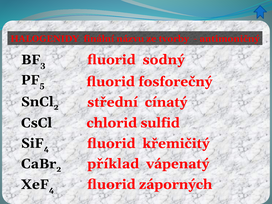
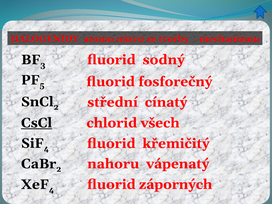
finální: finální -> atomu (99, 39)
antimoničný: antimoničný -> mechanizmu (230, 39)
CsCl underline: none -> present (37, 123)
sulfid: sulfid -> všech (160, 123)
příklad: příklad -> nahoru (113, 164)
